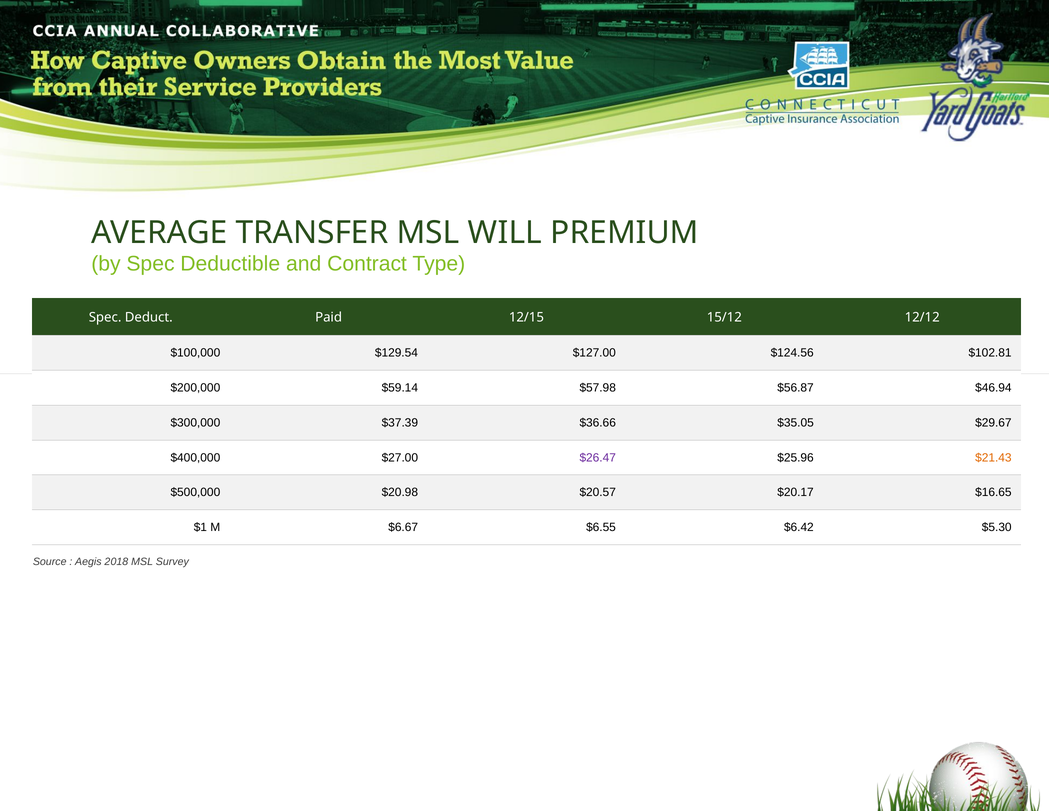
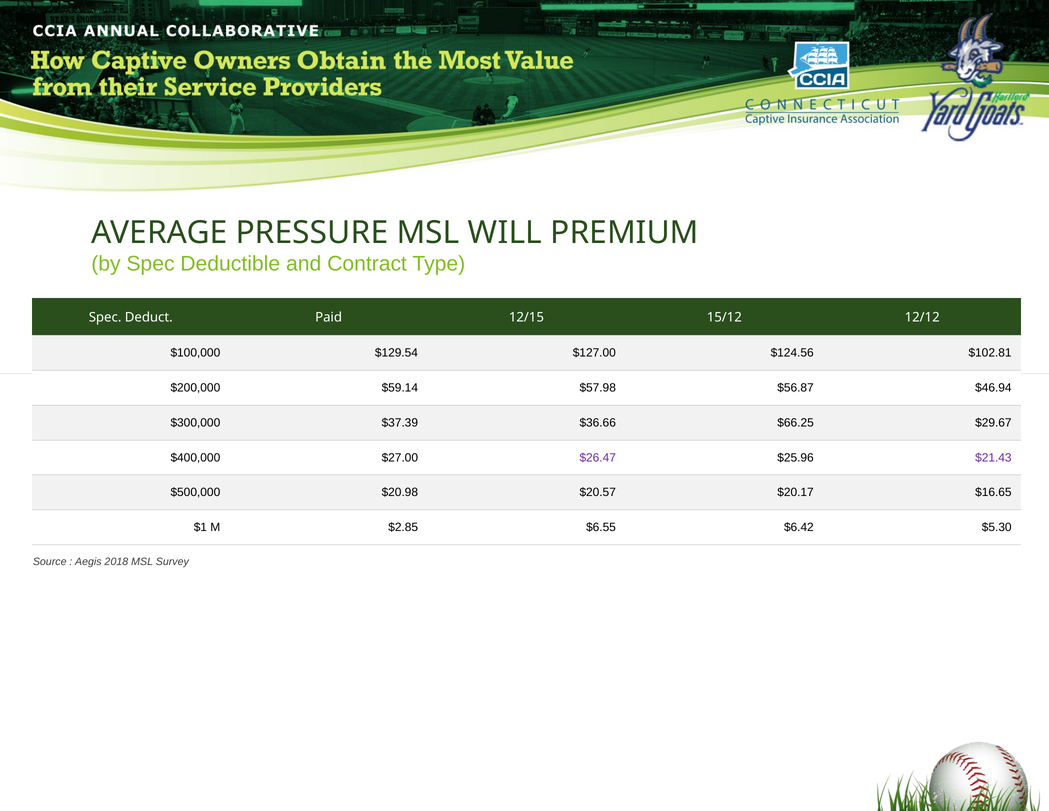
TRANSFER: TRANSFER -> PRESSURE (312, 232)
$35.05: $35.05 -> $66.25 (796, 422)
$21.43 colour: orange -> purple (993, 457)
$6.67: $6.67 -> $2.85 (403, 527)
